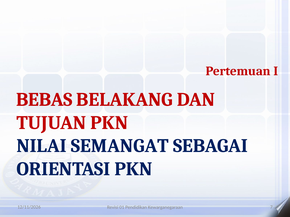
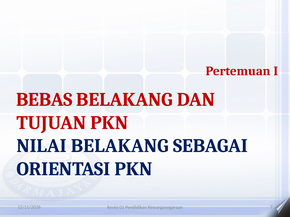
NILAI SEMANGAT: SEMANGAT -> BELAKANG (120, 146)
